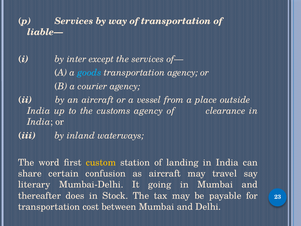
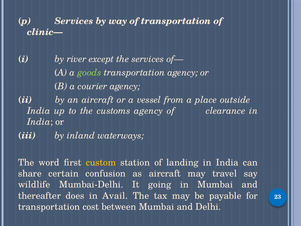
liable—: liable— -> clinic— (45, 32)
inter: inter -> river (77, 59)
goods colour: light blue -> light green (89, 73)
literary: literary -> wildlife (34, 184)
Stock: Stock -> Avail (115, 196)
